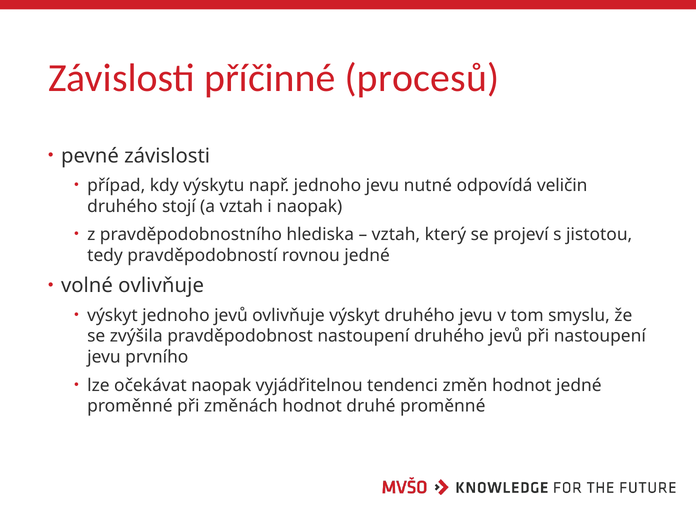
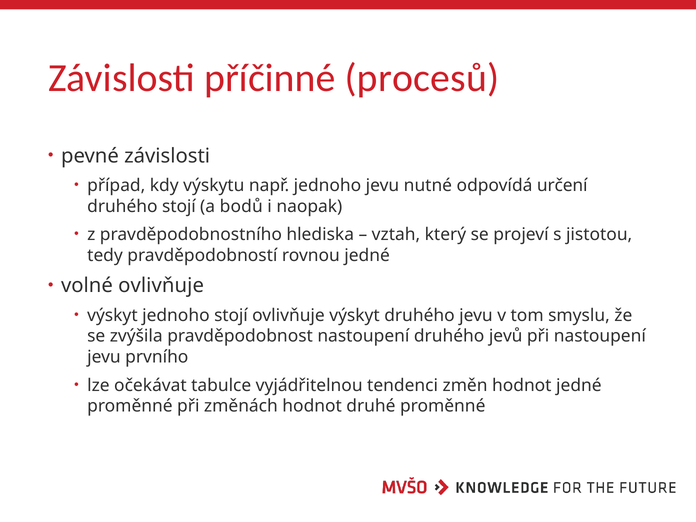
veličin: veličin -> určení (562, 186)
a vztah: vztah -> bodů (241, 207)
jednoho jevů: jevů -> stojí (231, 315)
očekávat naopak: naopak -> tabulce (221, 385)
